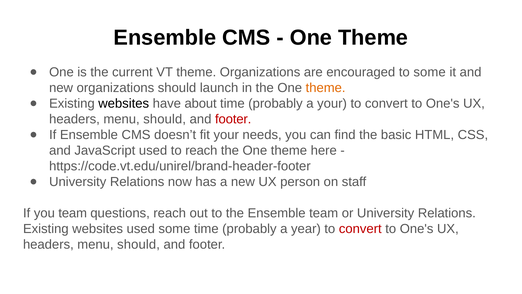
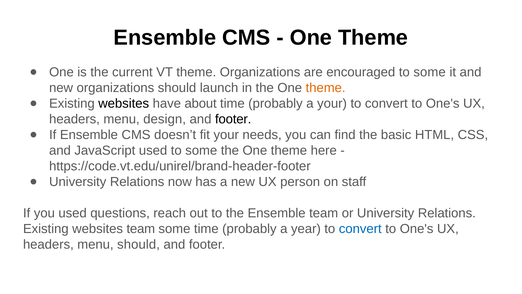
should: should -> design (165, 119)
footer colour: red -> black (233, 119)
used to reach: reach -> some (201, 150)
you team: team -> used (73, 213)
websites used: used -> team (141, 229)
convert colour: red -> blue (360, 229)
